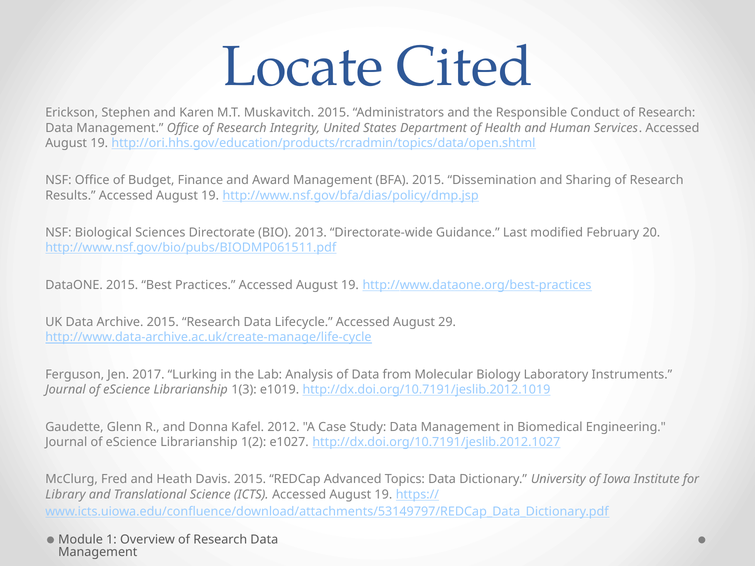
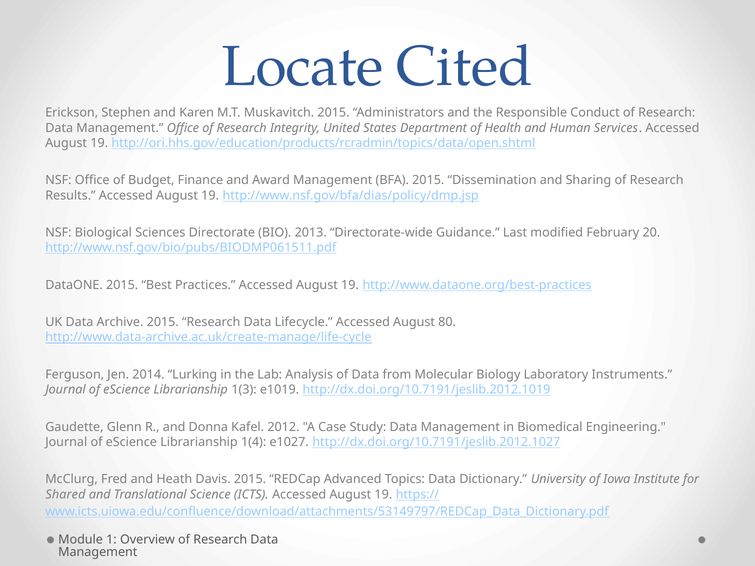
29: 29 -> 80 (447, 322)
2017: 2017 -> 2014 (148, 375)
1(2: 1(2 -> 1(4 (254, 442)
Library: Library -> Shared (65, 495)
